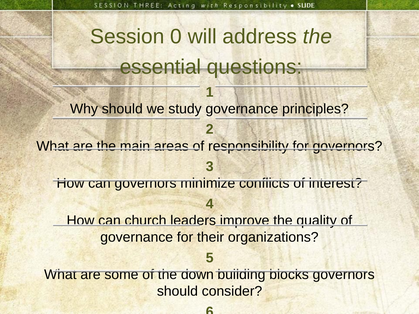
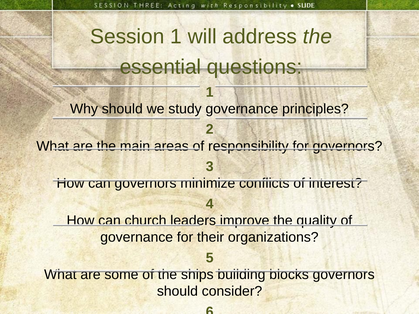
Session 0: 0 -> 1 (176, 37)
down: down -> ships (197, 275)
